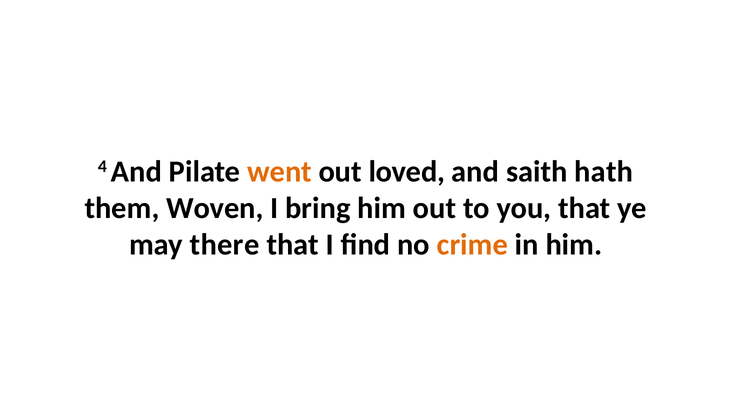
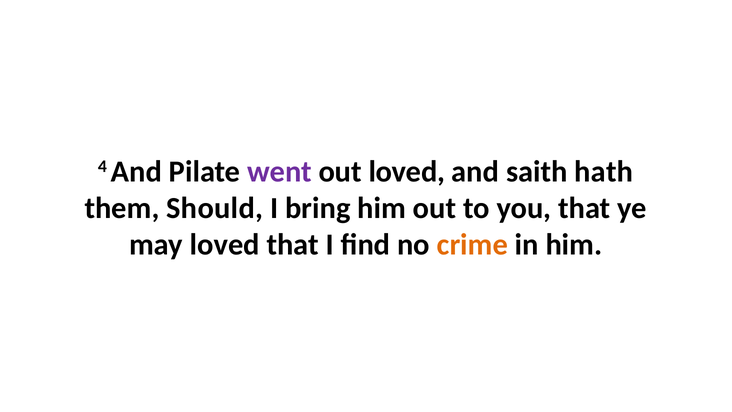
went colour: orange -> purple (280, 171)
Woven: Woven -> Should (215, 208)
may there: there -> loved (225, 245)
